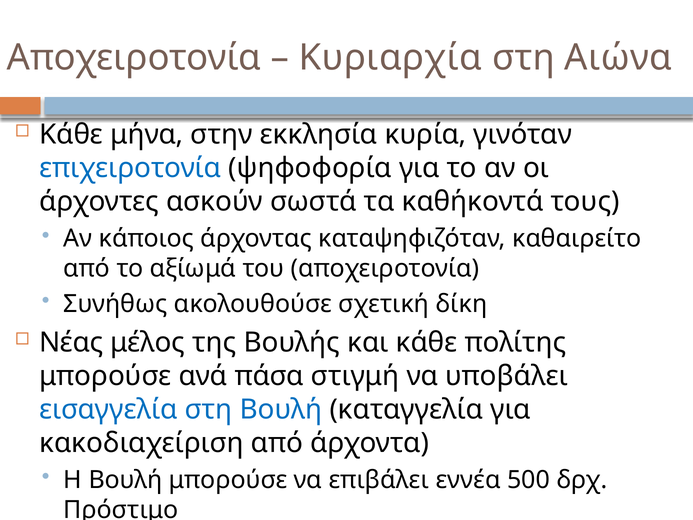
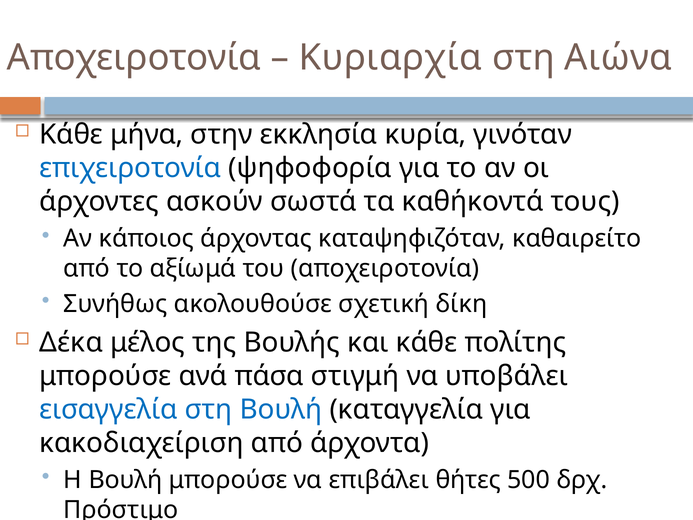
Νέας: Νέας -> Δέκα (71, 343)
εννέα: εννέα -> θήτες (468, 480)
